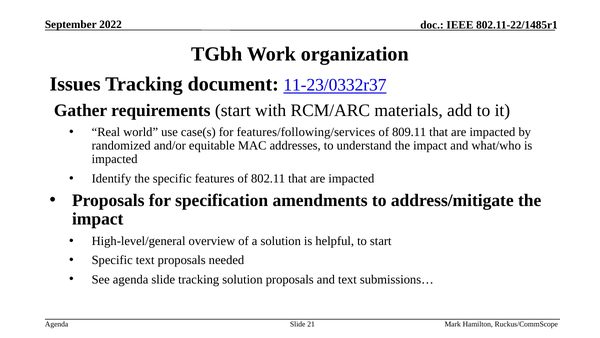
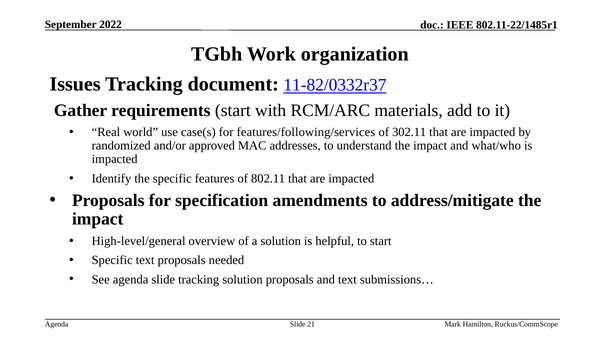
11-23/0332r37: 11-23/0332r37 -> 11-82/0332r37 (335, 85)
809.11: 809.11 -> 302.11 (409, 132)
equitable: equitable -> approved (212, 145)
